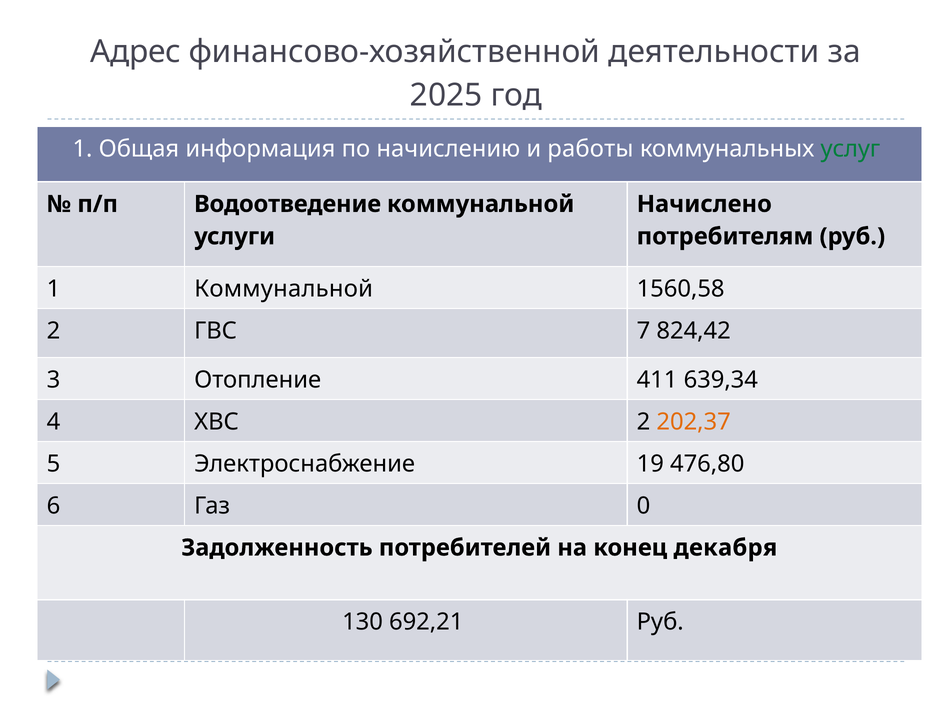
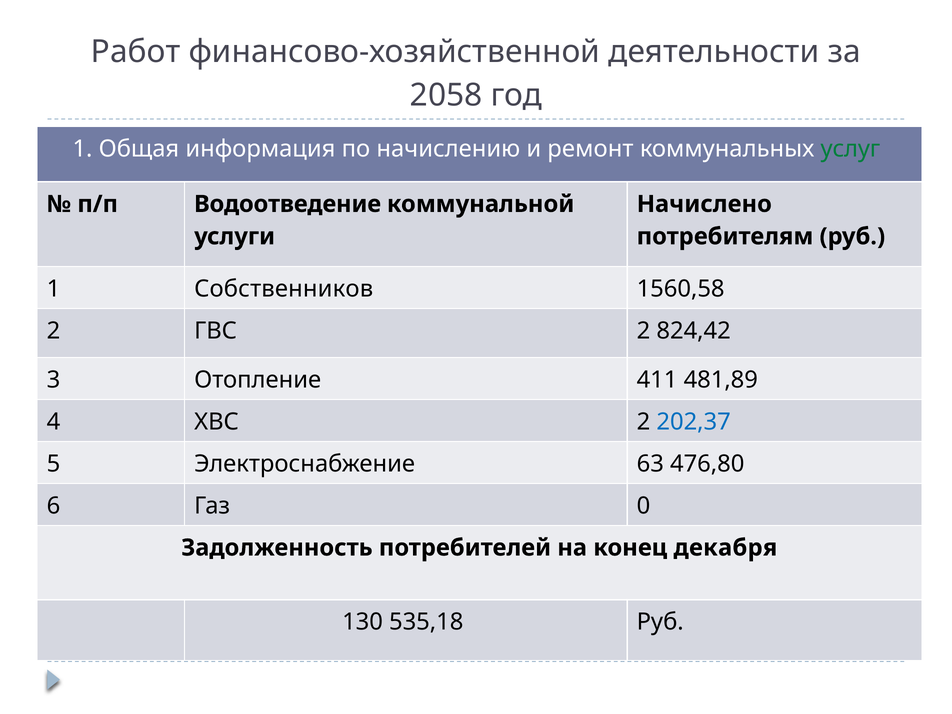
Адрес: Адрес -> Работ (136, 52)
2025: 2025 -> 2058 (446, 95)
работы: работы -> ремонт (590, 149)
1 Коммунальной: Коммунальной -> Собственников (284, 289)
ГВС 7: 7 -> 2 (644, 331)
639,34: 639,34 -> 481,89 (721, 380)
202,37 colour: orange -> blue (694, 422)
19: 19 -> 63 (650, 464)
692,21: 692,21 -> 535,18 (426, 622)
